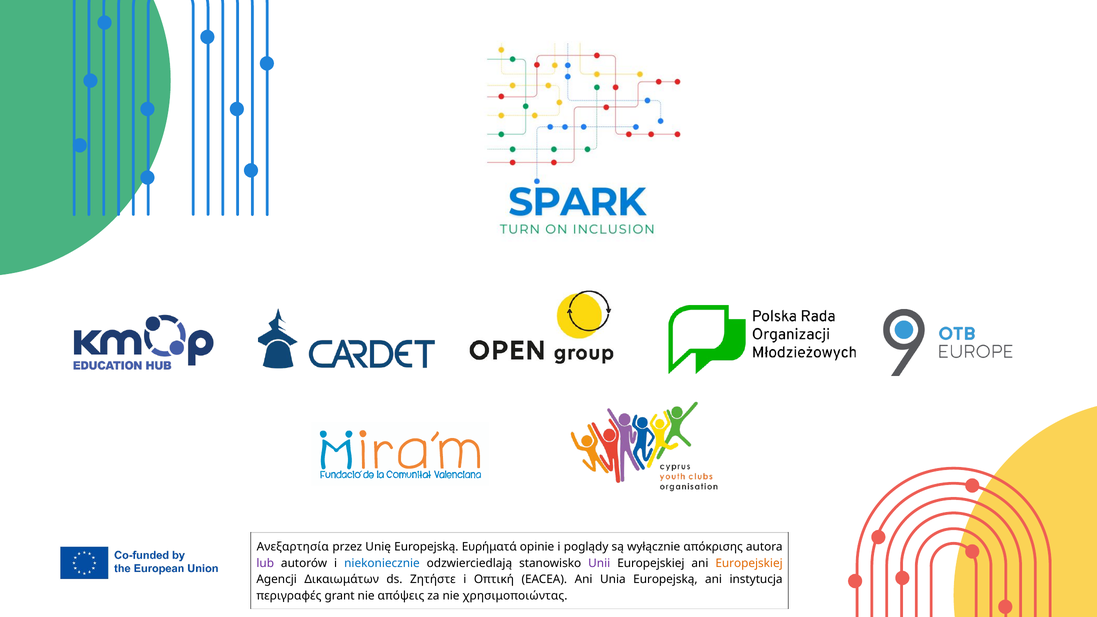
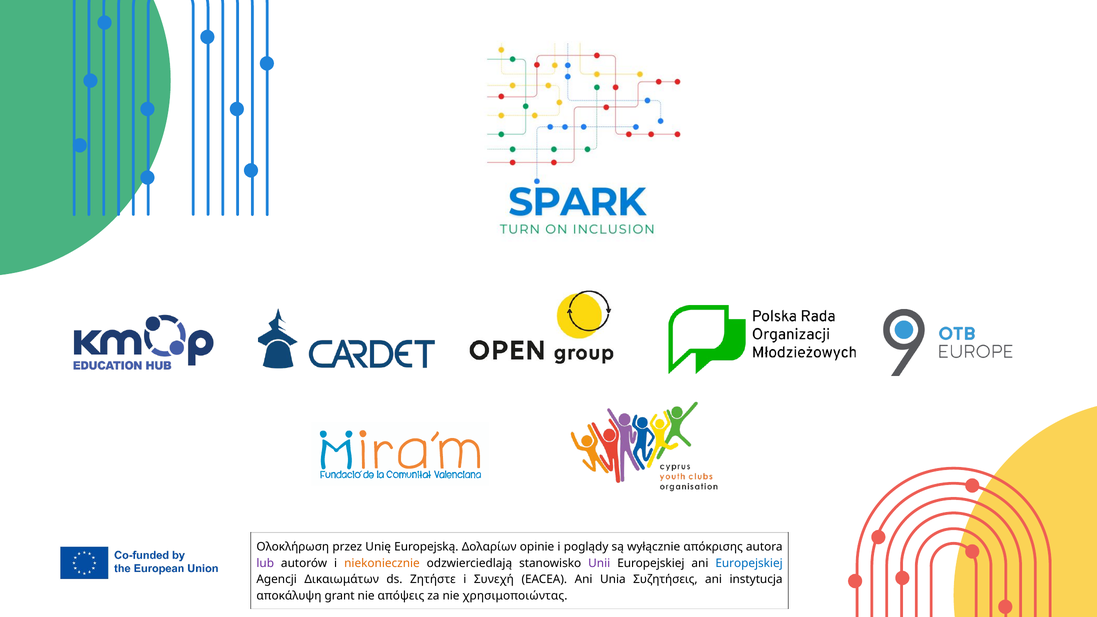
Ανεξαρτησία: Ανεξαρτησία -> Ολοκλήρωση (293, 547)
Ευρήματά: Ευρήματά -> Δολαρίων (489, 547)
niekoniecznie colour: blue -> orange (382, 563)
Europejskiej colour: orange -> blue (749, 563)
Οπτική: Οπτική -> Συνεχή (494, 579)
Unia Europejską: Europejską -> Συζητήσεις (665, 579)
περιγραφές: περιγραφές -> αποκάλυψη (289, 596)
